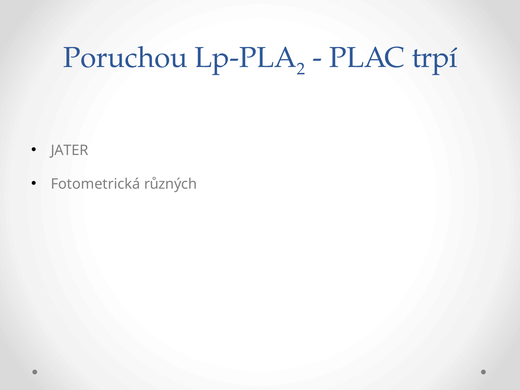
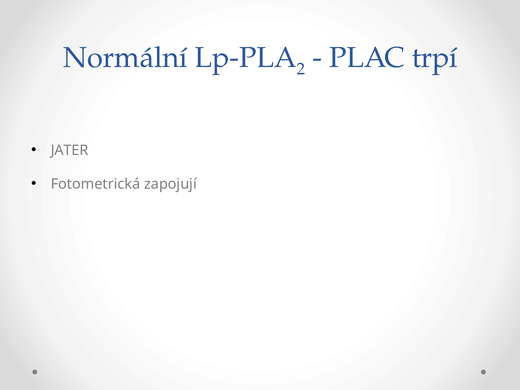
Poruchou: Poruchou -> Normální (125, 58)
různých: různých -> zapojují (170, 184)
